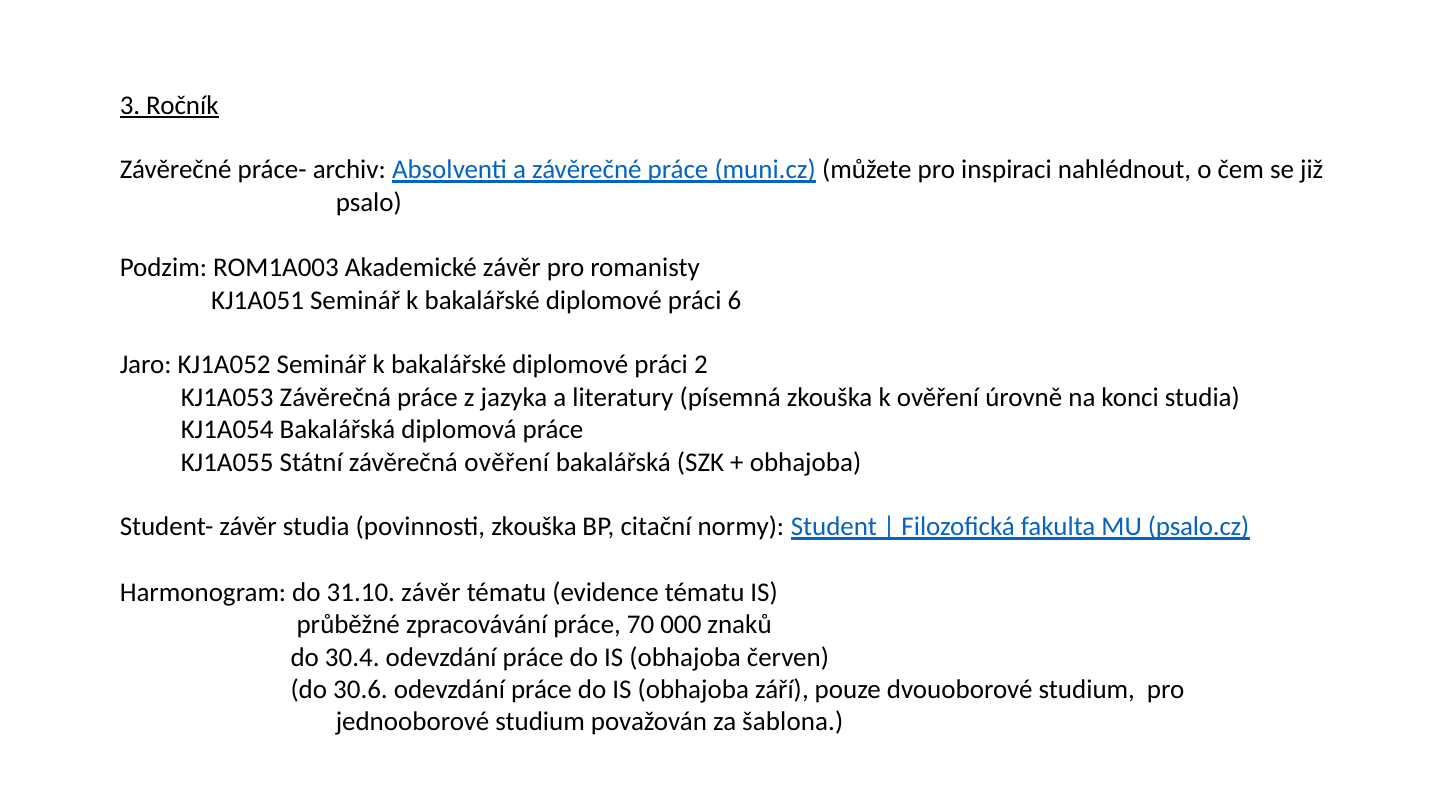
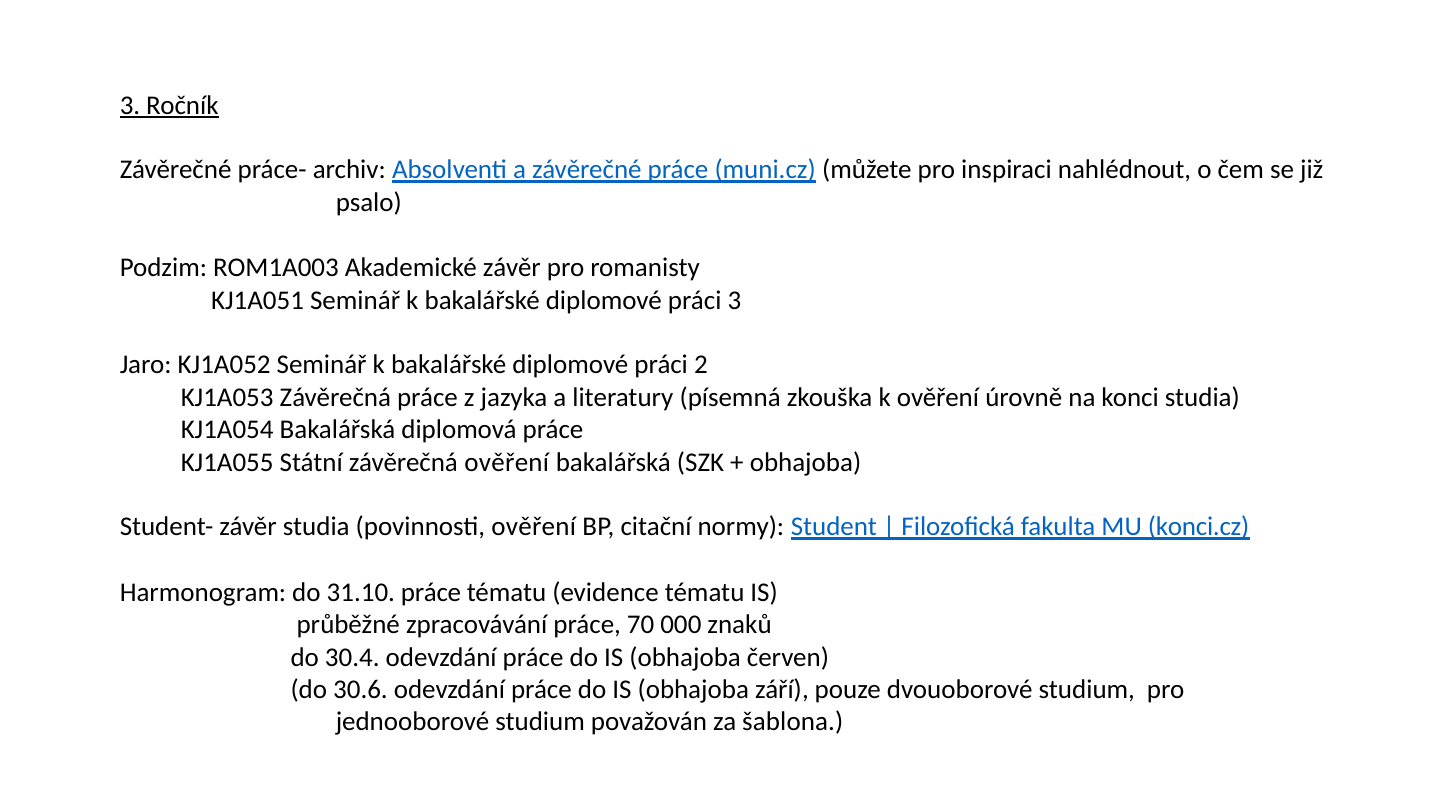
práci 6: 6 -> 3 (734, 300)
povinnosti zkouška: zkouška -> ověření (534, 527)
psalo.cz: psalo.cz -> konci.cz (1199, 527)
31.10 závěr: závěr -> práce (431, 592)
